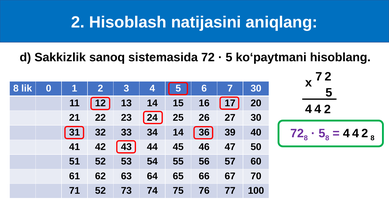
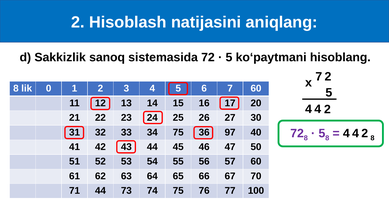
7 30: 30 -> 60 (256, 88)
34 14: 14 -> 75 (178, 132)
39: 39 -> 97 (230, 132)
71 52: 52 -> 44 (100, 191)
